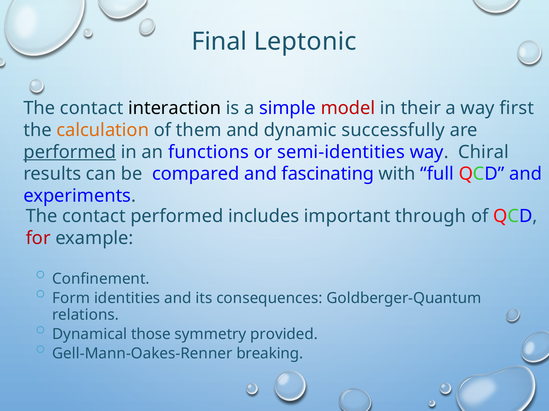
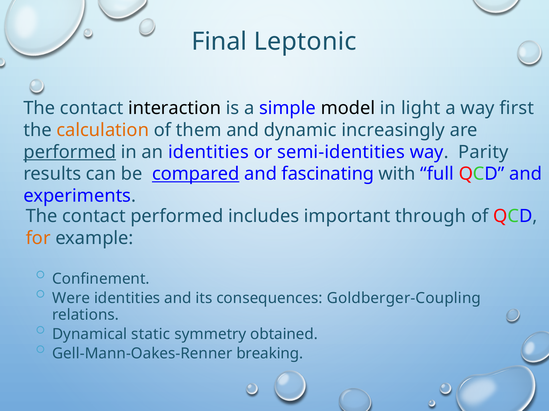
model colour: red -> black (348, 108)
their: their -> light (421, 108)
successfully: successfully -> increasingly (393, 130)
an functions: functions -> identities (208, 152)
Chiral: Chiral -> Parity (483, 152)
compared underline: none -> present (196, 174)
for colour: red -> orange (38, 238)
Form: Form -> Were (71, 299)
Goldberger-Quantum: Goldberger-Quantum -> Goldberger-Coupling (404, 299)
those: those -> static (151, 335)
provided: provided -> obtained (284, 335)
